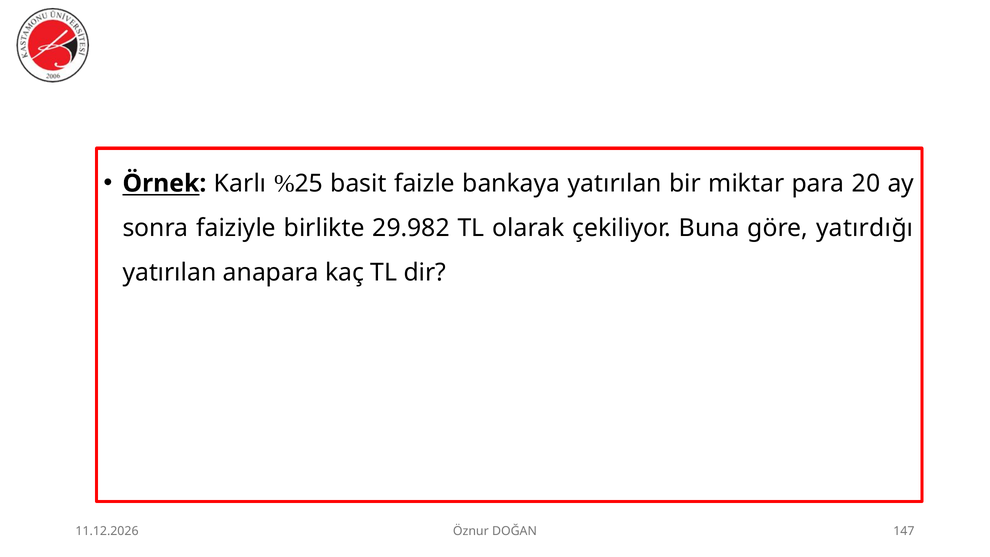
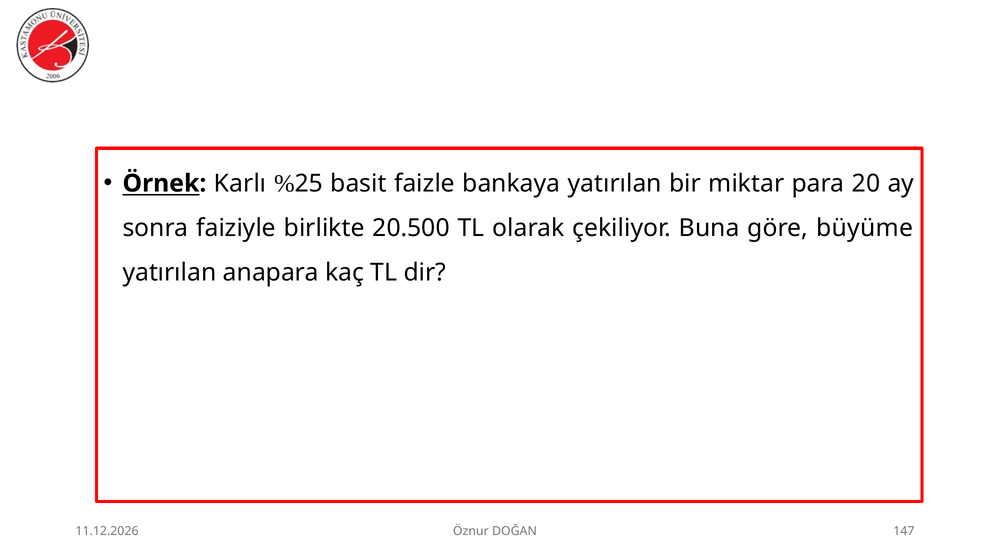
29.982: 29.982 -> 20.500 (411, 228)
yatırdığı: yatırdığı -> büyüme (865, 228)
